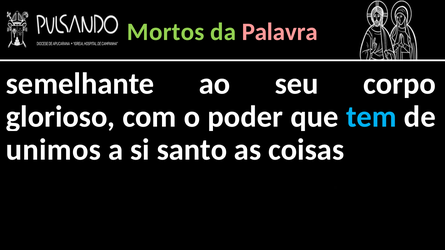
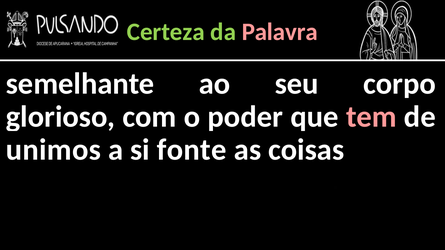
Mortos: Mortos -> Certeza (166, 32)
tem colour: light blue -> pink (371, 117)
santo: santo -> fonte (192, 150)
